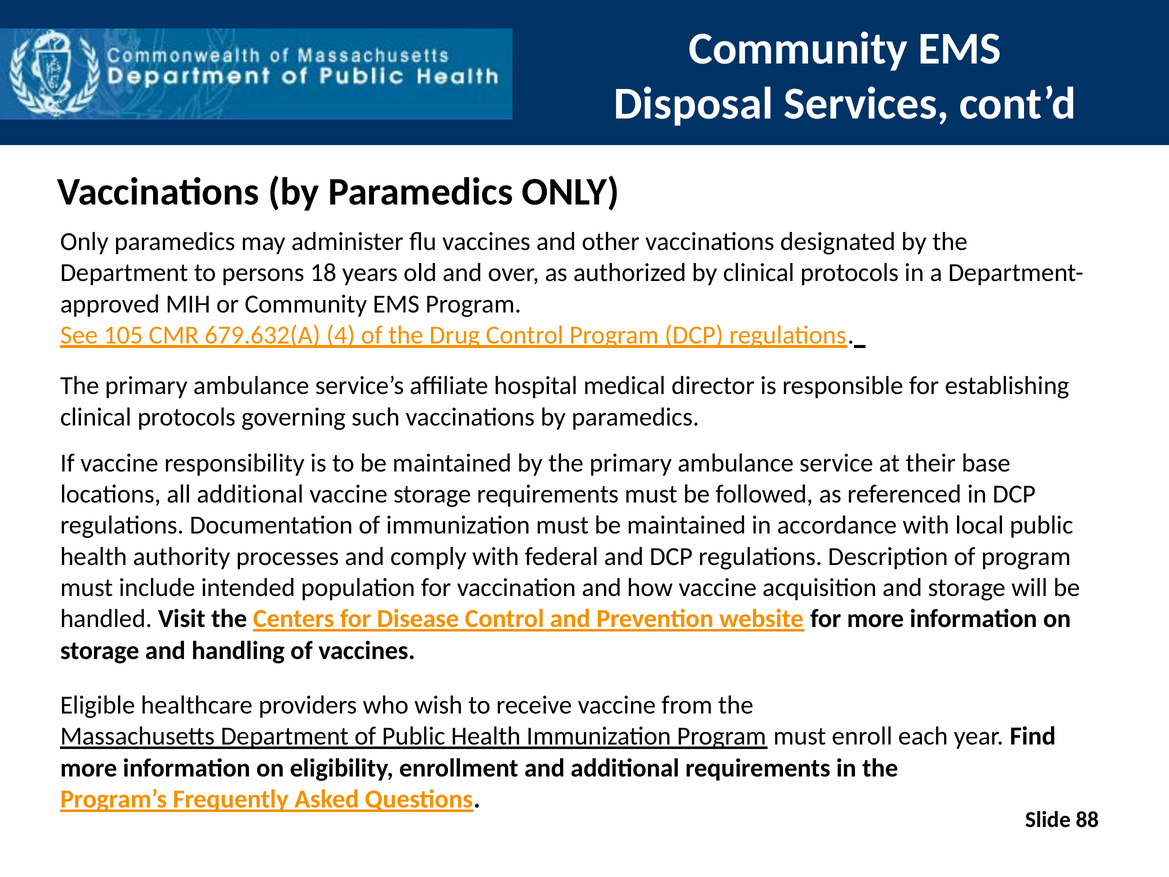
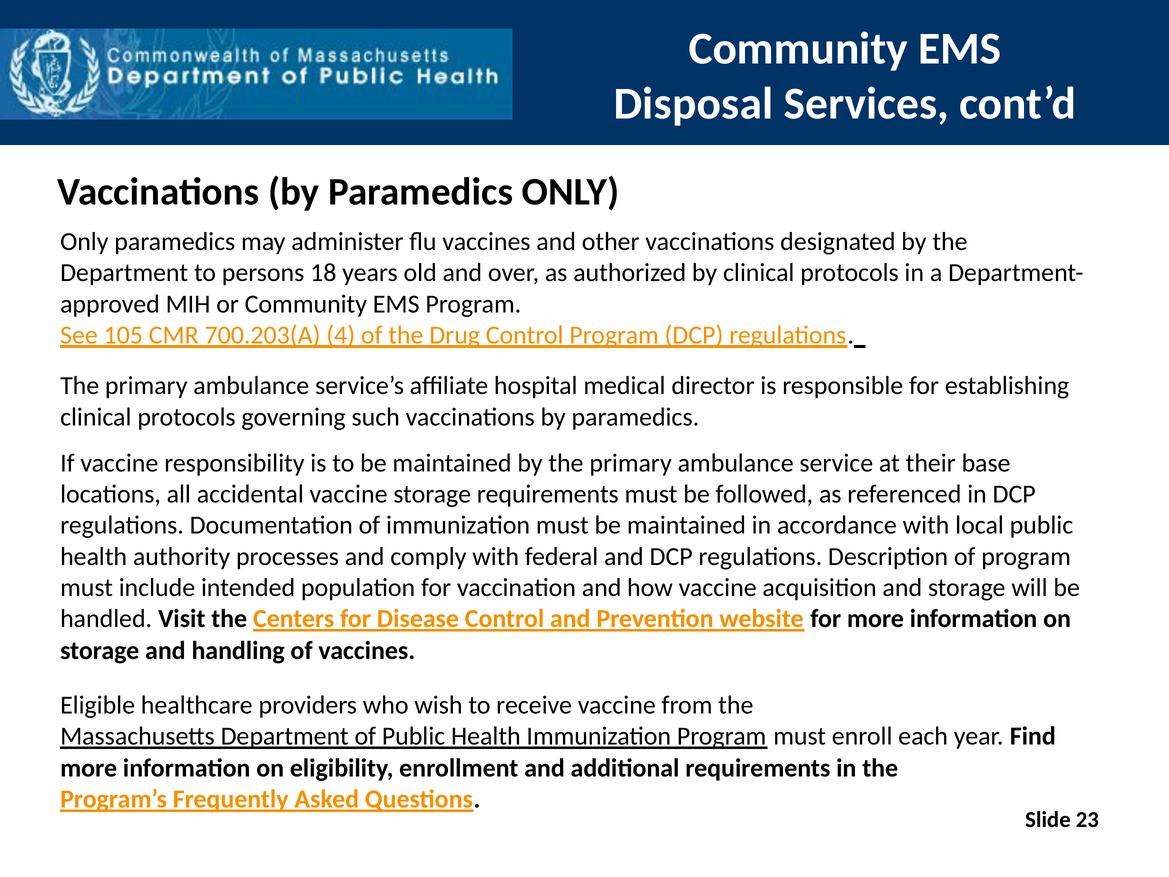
679.632(A: 679.632(A -> 700.203(A (263, 335)
all additional: additional -> accidental (250, 494)
88: 88 -> 23 (1087, 819)
